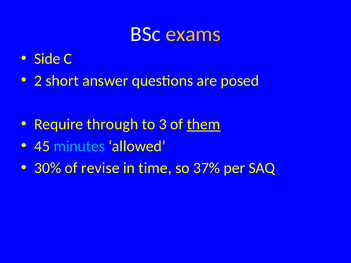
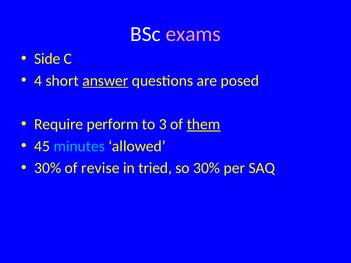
exams colour: yellow -> pink (193, 34)
2: 2 -> 4 (38, 81)
answer underline: none -> present (105, 81)
through: through -> perform (113, 124)
time: time -> tried (155, 168)
so 37%: 37% -> 30% (207, 168)
